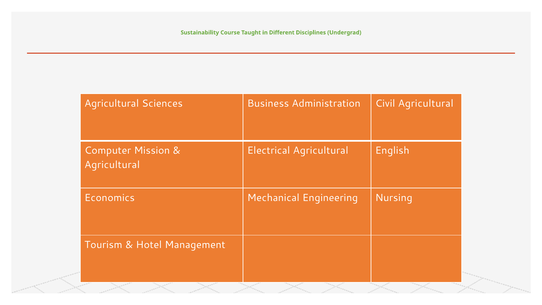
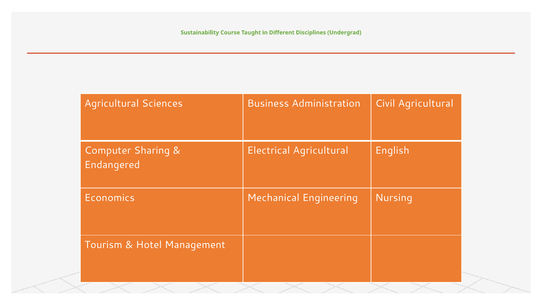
Mission: Mission -> Sharing (152, 151)
Agricultural: Agricultural -> Endangered (112, 165)
